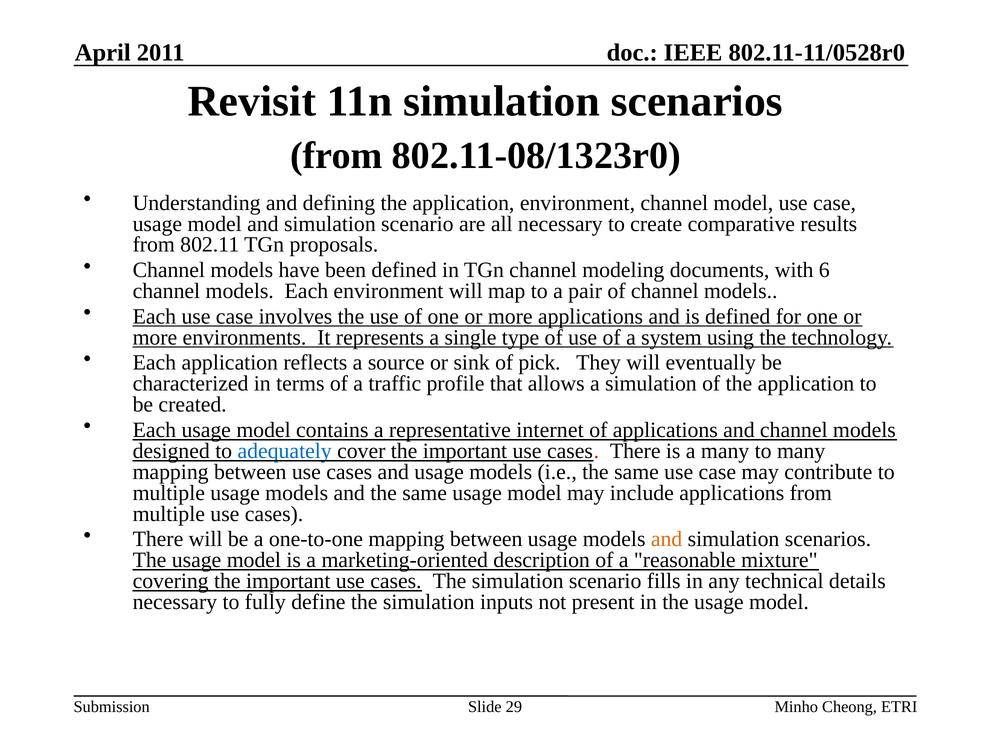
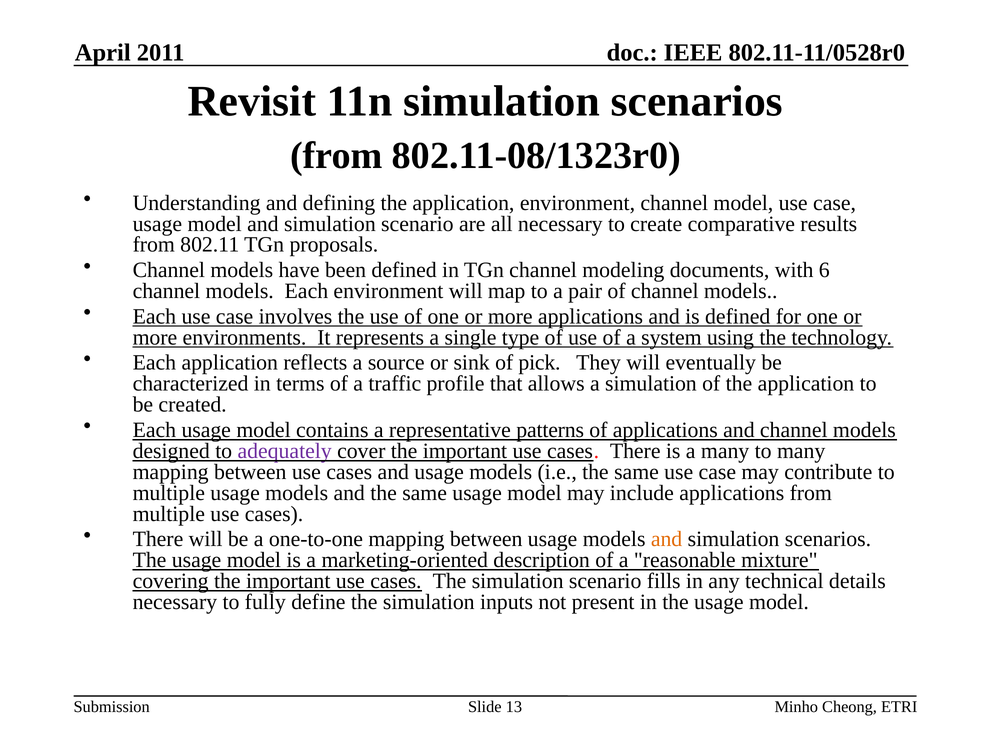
internet: internet -> patterns (550, 430)
adequately colour: blue -> purple (285, 451)
29: 29 -> 13 (514, 706)
